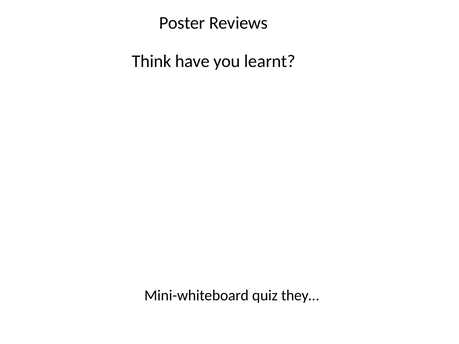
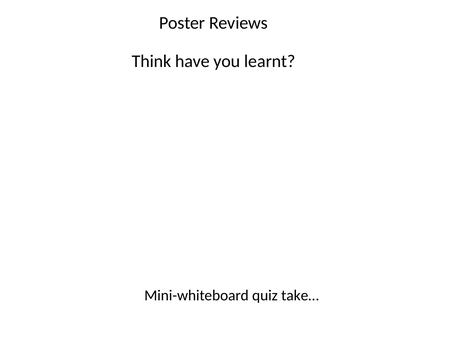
they…: they… -> take… (300, 296)
